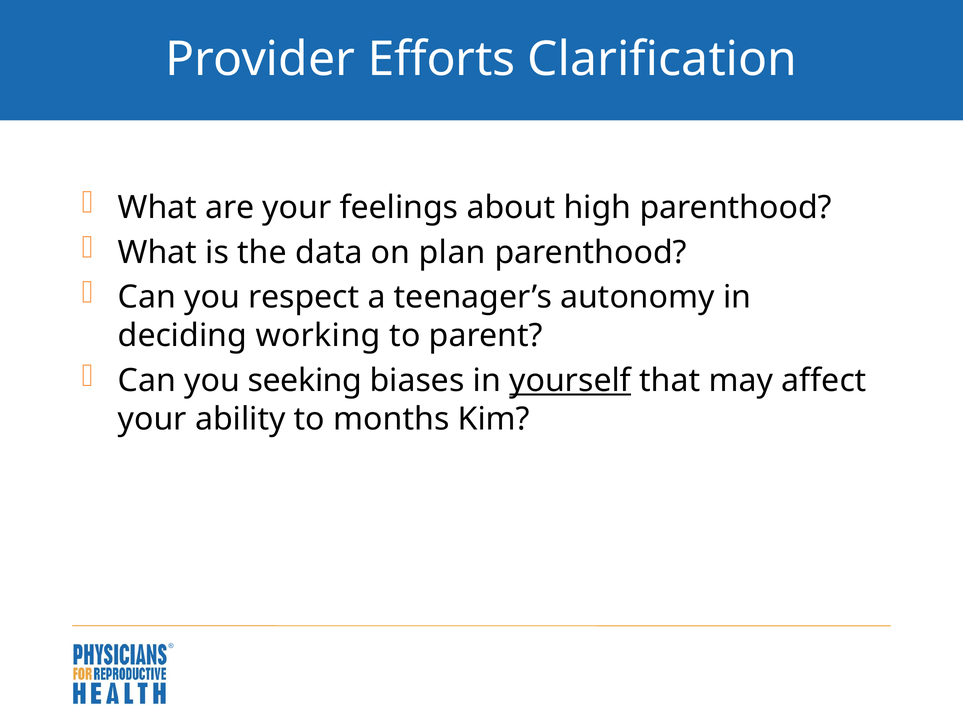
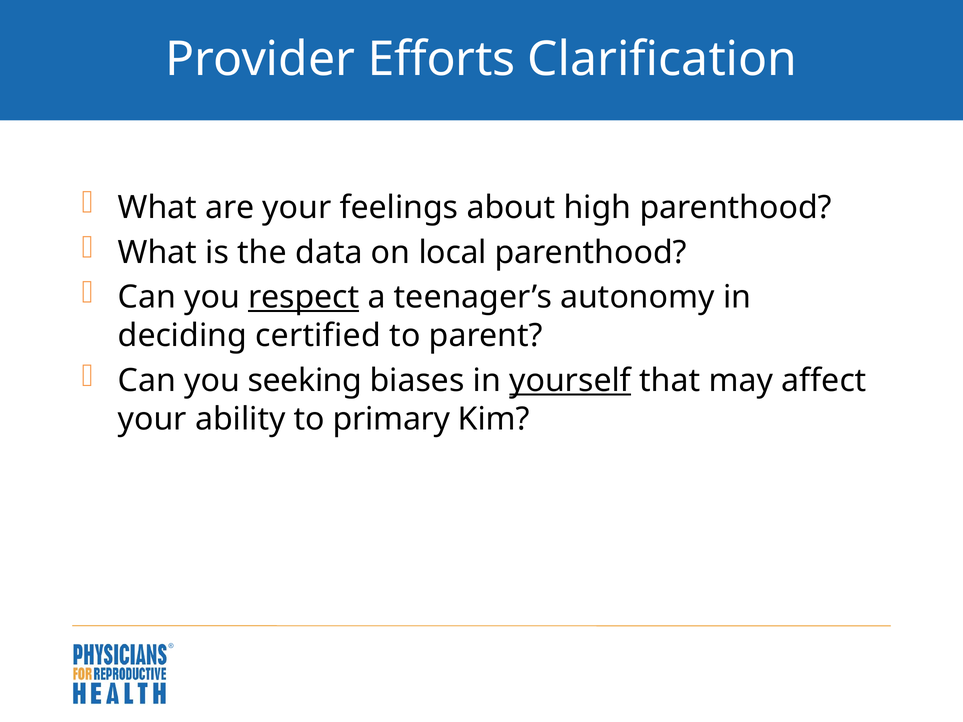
plan: plan -> local (453, 253)
respect underline: none -> present (304, 297)
working: working -> certified (318, 336)
months: months -> primary (391, 419)
